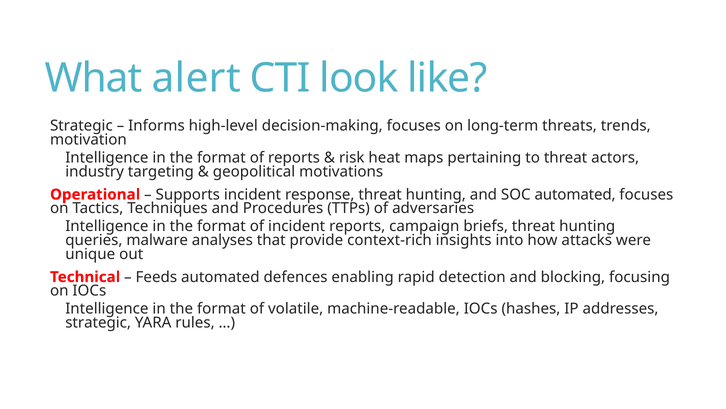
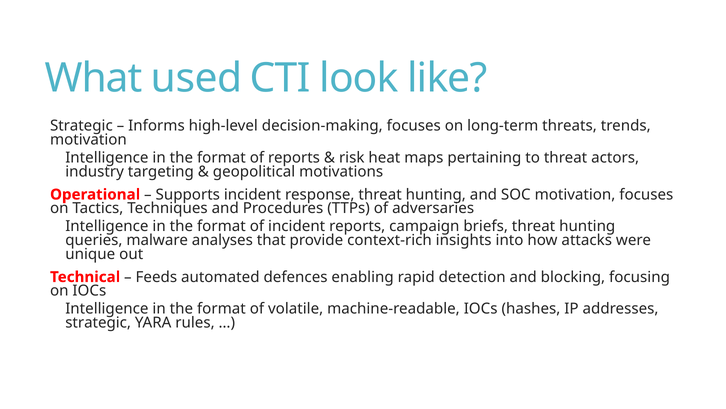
alert: alert -> used (197, 78)
SOC automated: automated -> motivation (575, 194)
